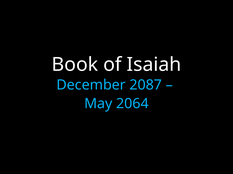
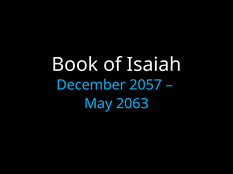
2087: 2087 -> 2057 (146, 85)
2064: 2064 -> 2063 (132, 104)
